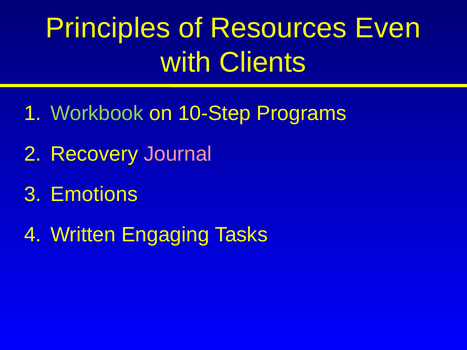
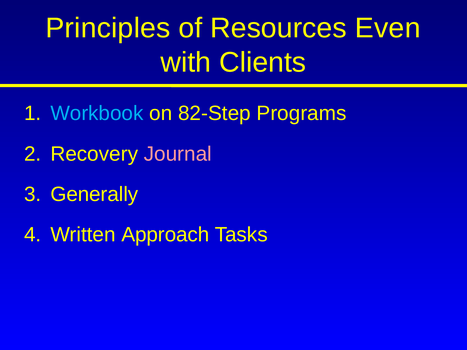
Workbook colour: light green -> light blue (97, 114)
10-Step: 10-Step -> 82-Step (214, 114)
Emotions: Emotions -> Generally (94, 194)
Engaging: Engaging -> Approach (165, 235)
